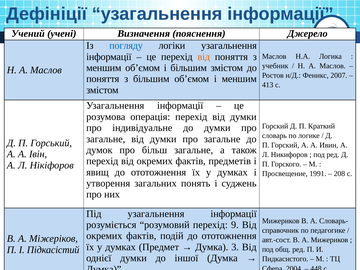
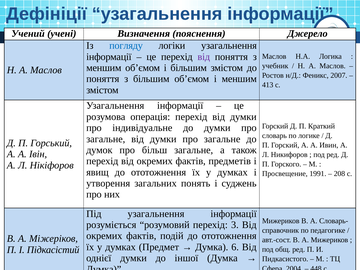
від colour: orange -> purple (204, 57)
9: 9 -> 3 (235, 225)
3: 3 -> 6 (235, 247)
